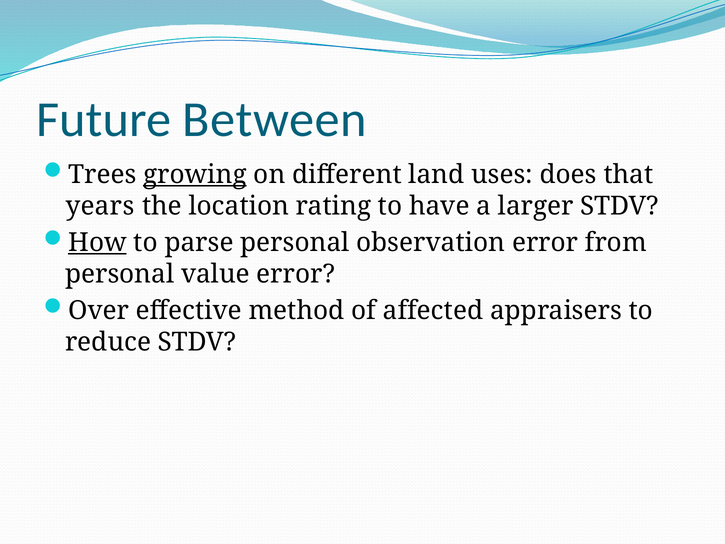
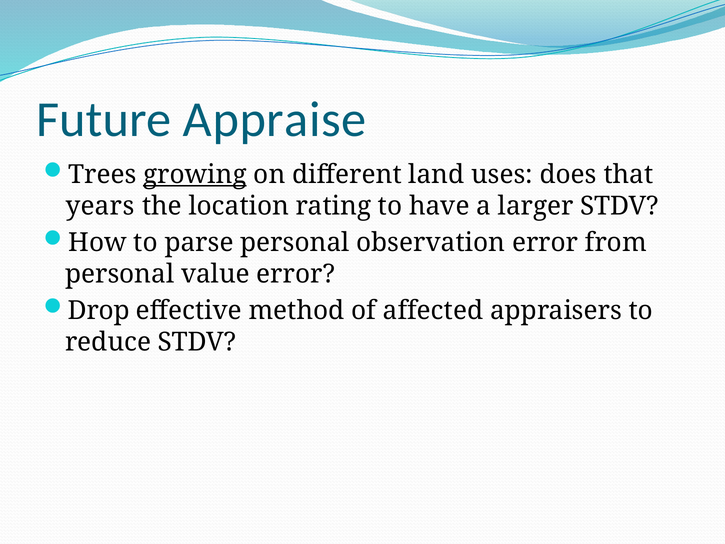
Between: Between -> Appraise (275, 120)
How underline: present -> none (97, 243)
Over: Over -> Drop (99, 311)
